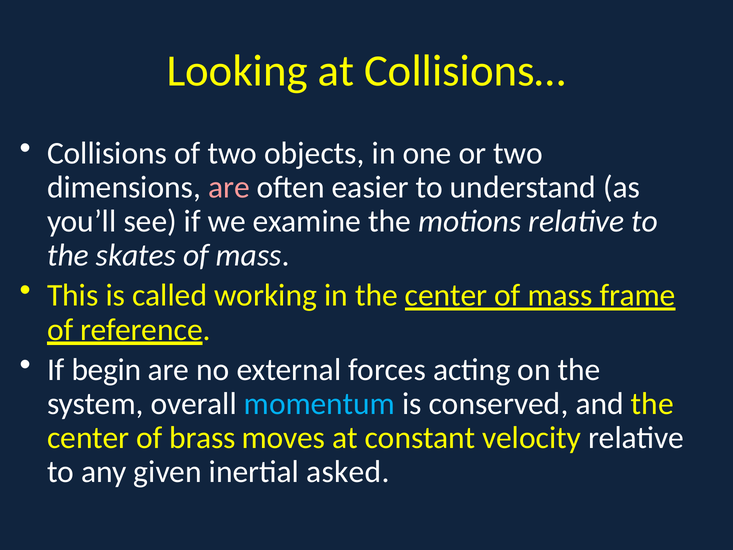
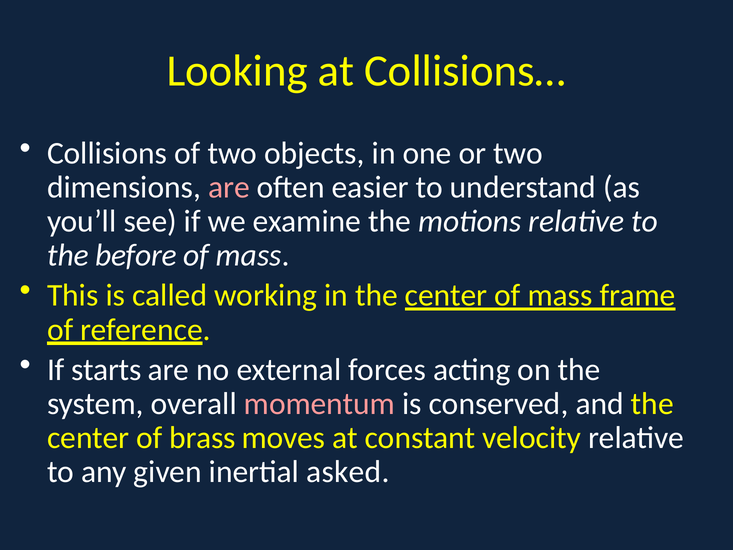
skates: skates -> before (136, 255)
begin: begin -> starts (106, 369)
momentum colour: light blue -> pink (320, 404)
